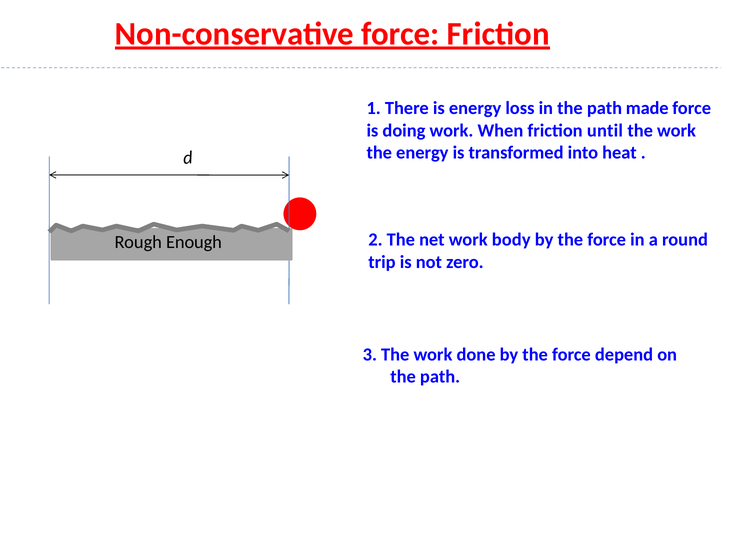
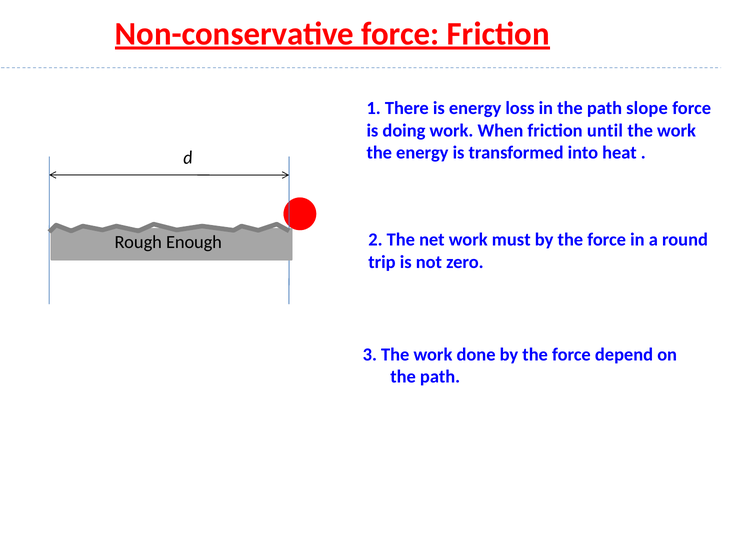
made: made -> slope (647, 108)
body: body -> must (511, 240)
